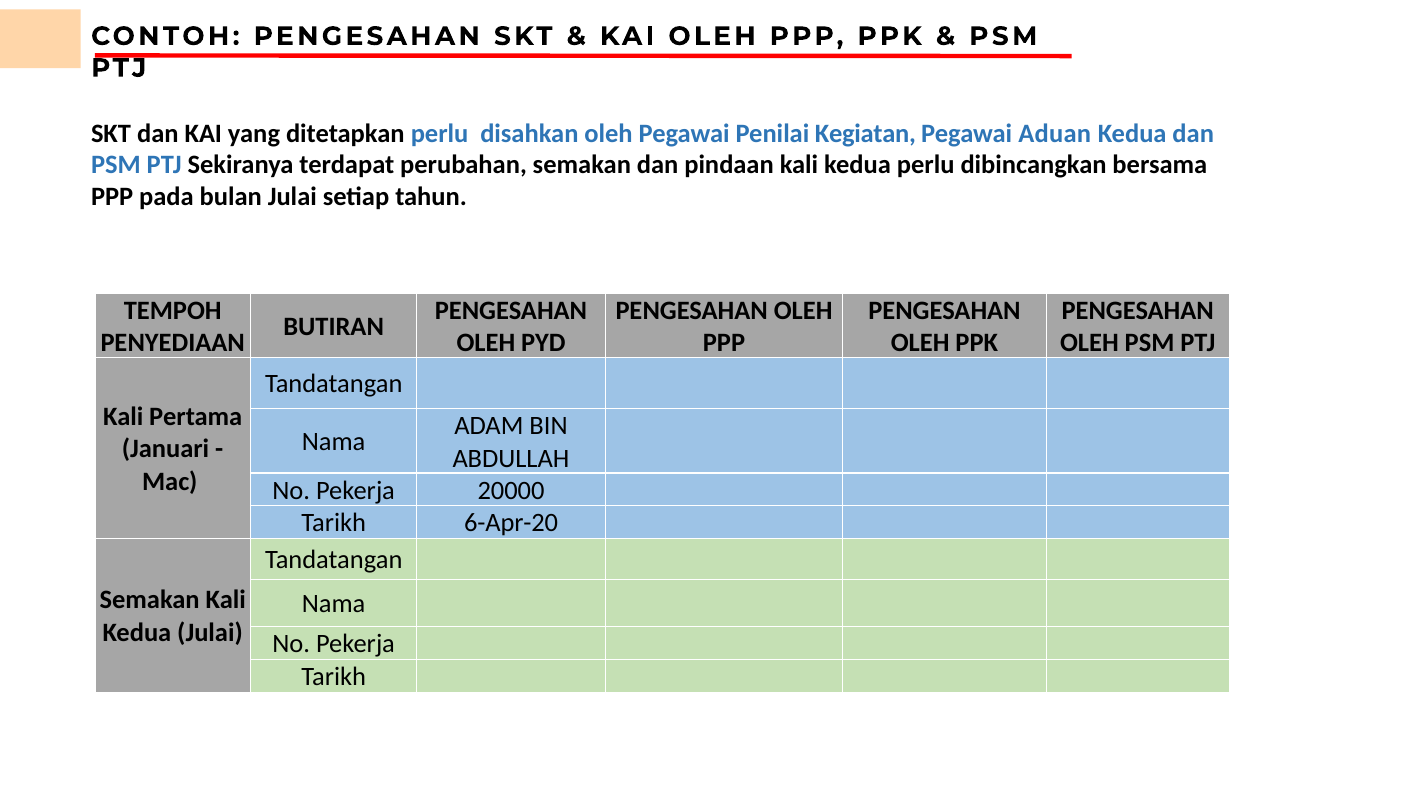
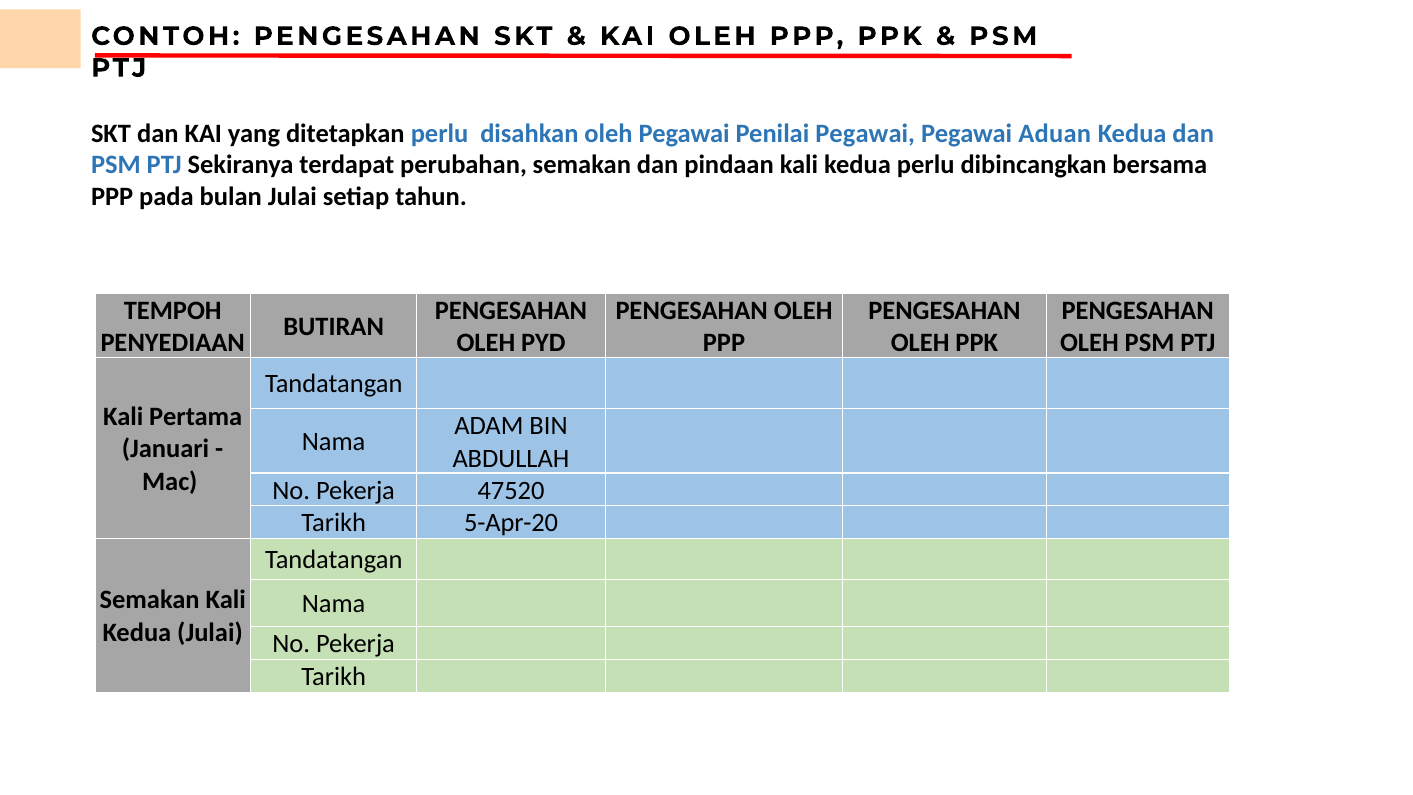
Penilai Kegiatan: Kegiatan -> Pegawai (865, 133)
20000: 20000 -> 47520 (511, 490)
6-Apr-20: 6-Apr-20 -> 5-Apr-20 (511, 523)
